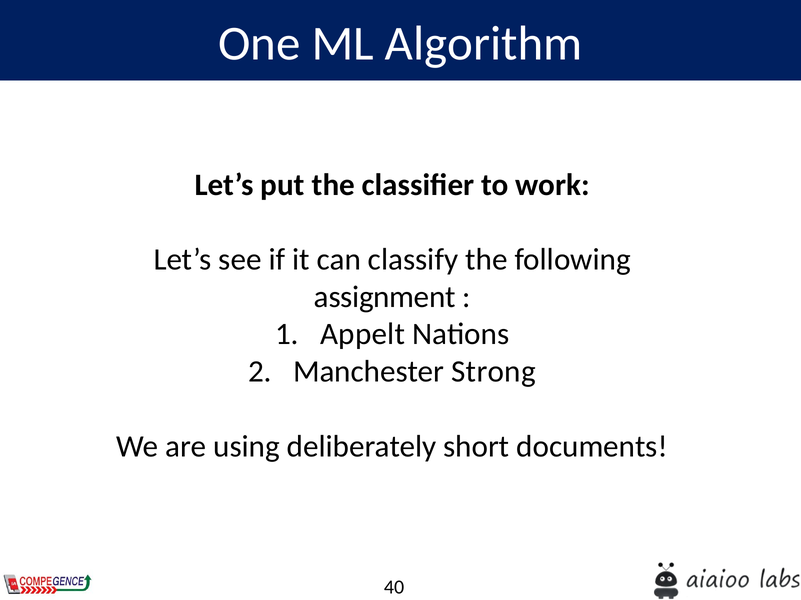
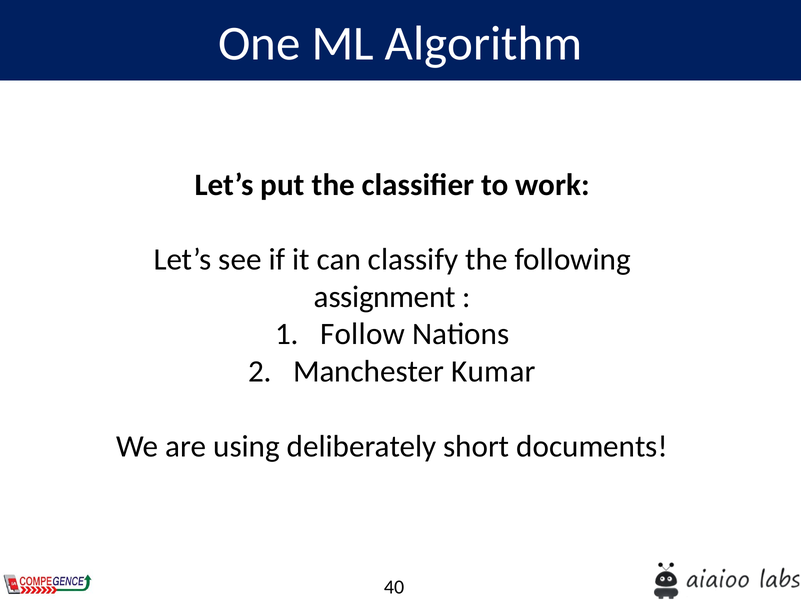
Appelt: Appelt -> Follow (363, 335)
Strong: Strong -> Kumar (494, 372)
